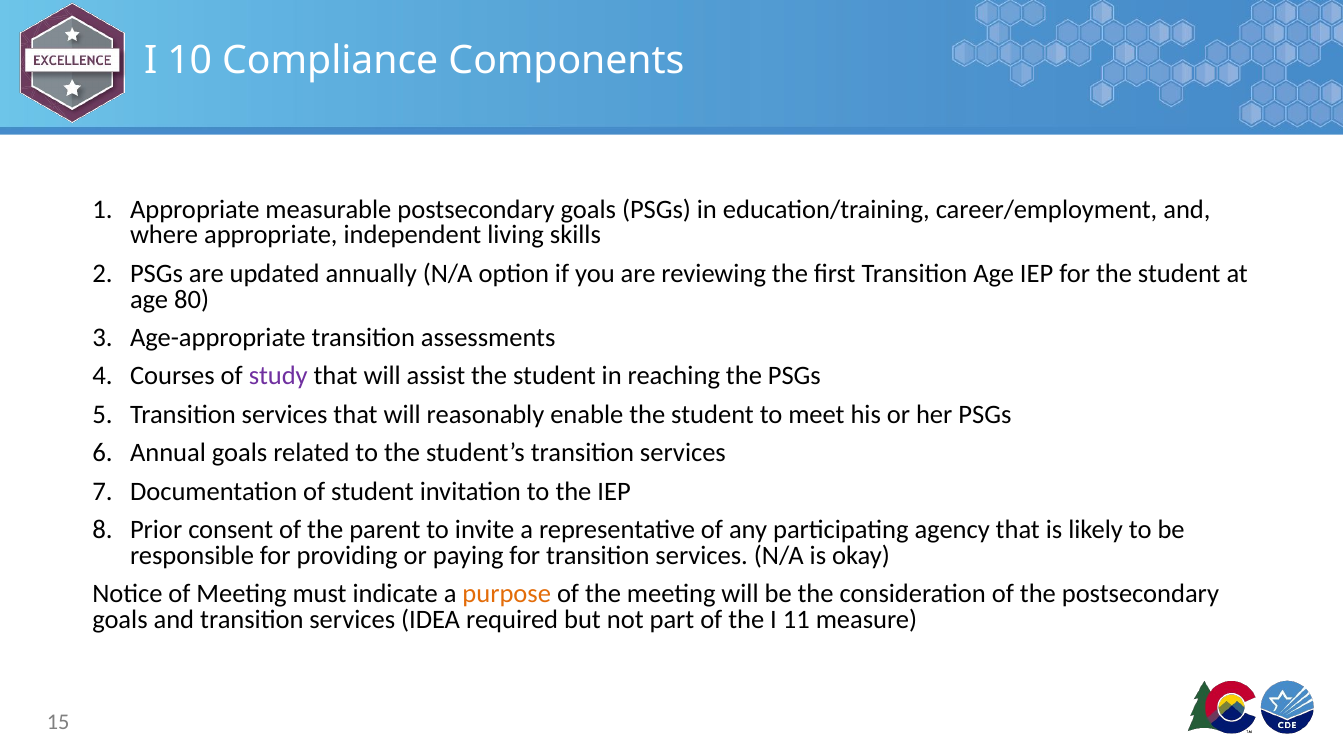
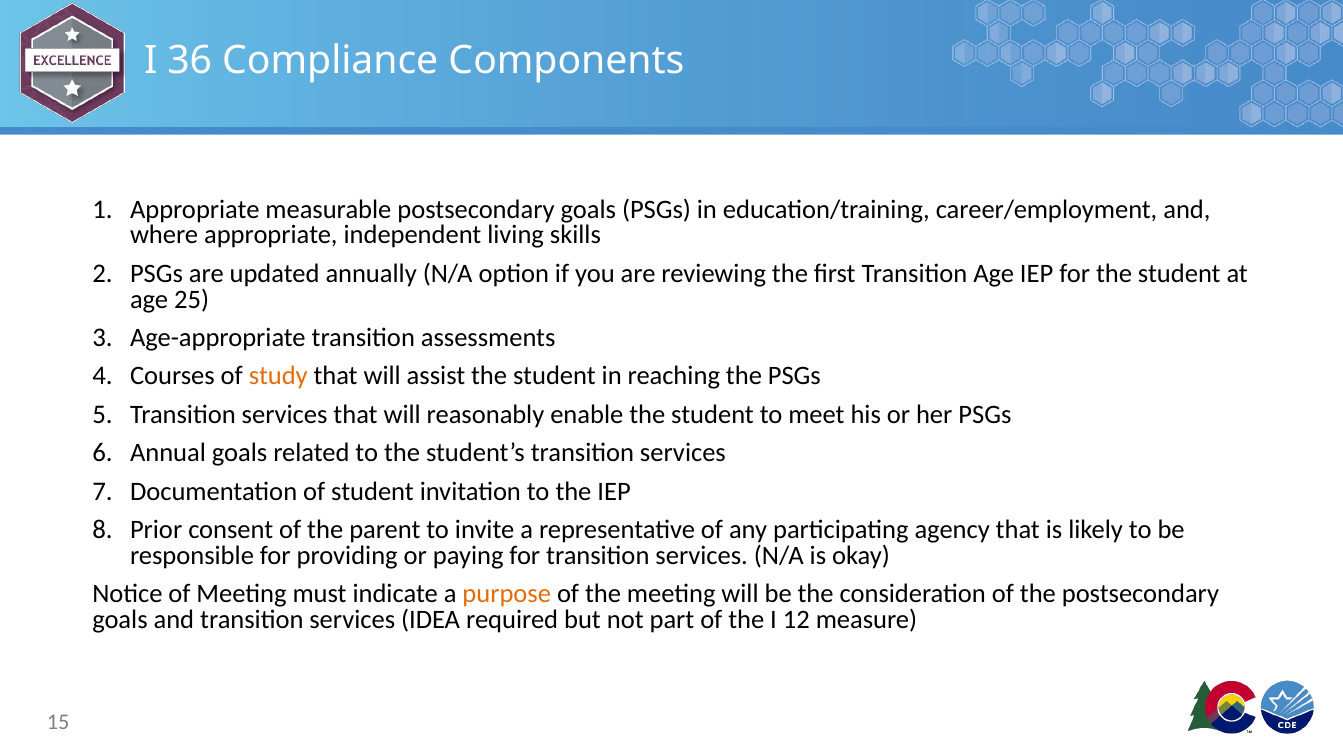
10: 10 -> 36 (190, 60)
80: 80 -> 25 (192, 299)
study colour: purple -> orange (278, 376)
11: 11 -> 12 (796, 619)
